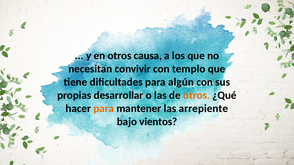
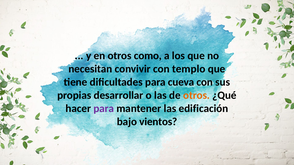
causa: causa -> como (148, 56)
algún: algún -> cueva (181, 82)
para colour: orange -> purple (104, 109)
arrepiente: arrepiente -> edificación (203, 109)
